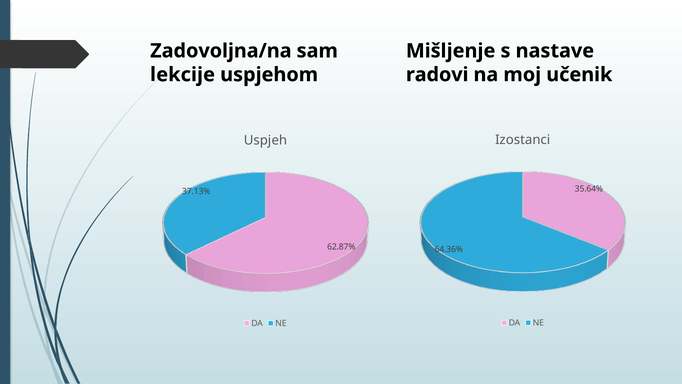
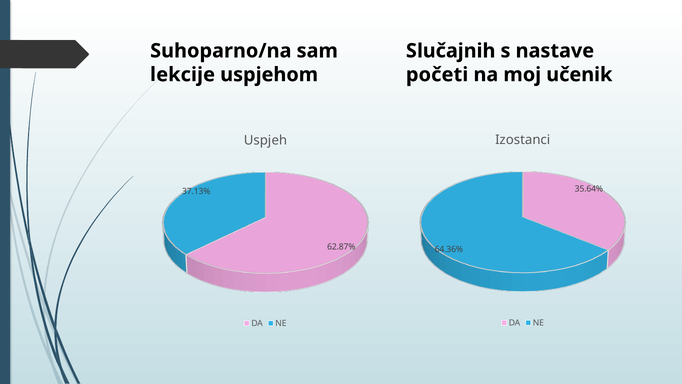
Zadovoljna/na: Zadovoljna/na -> Suhoparno/na (221, 51)
Mišljenje: Mišljenje -> Slučajnih (451, 51)
radovi: radovi -> početi (437, 75)
